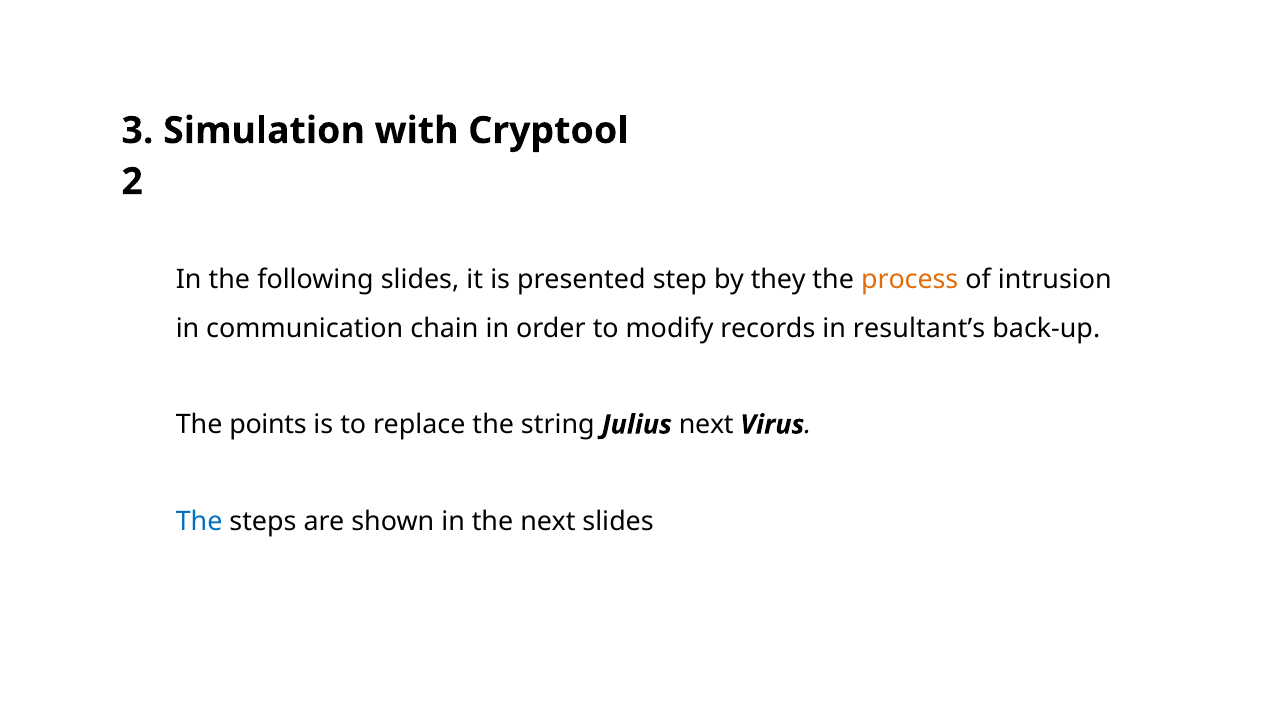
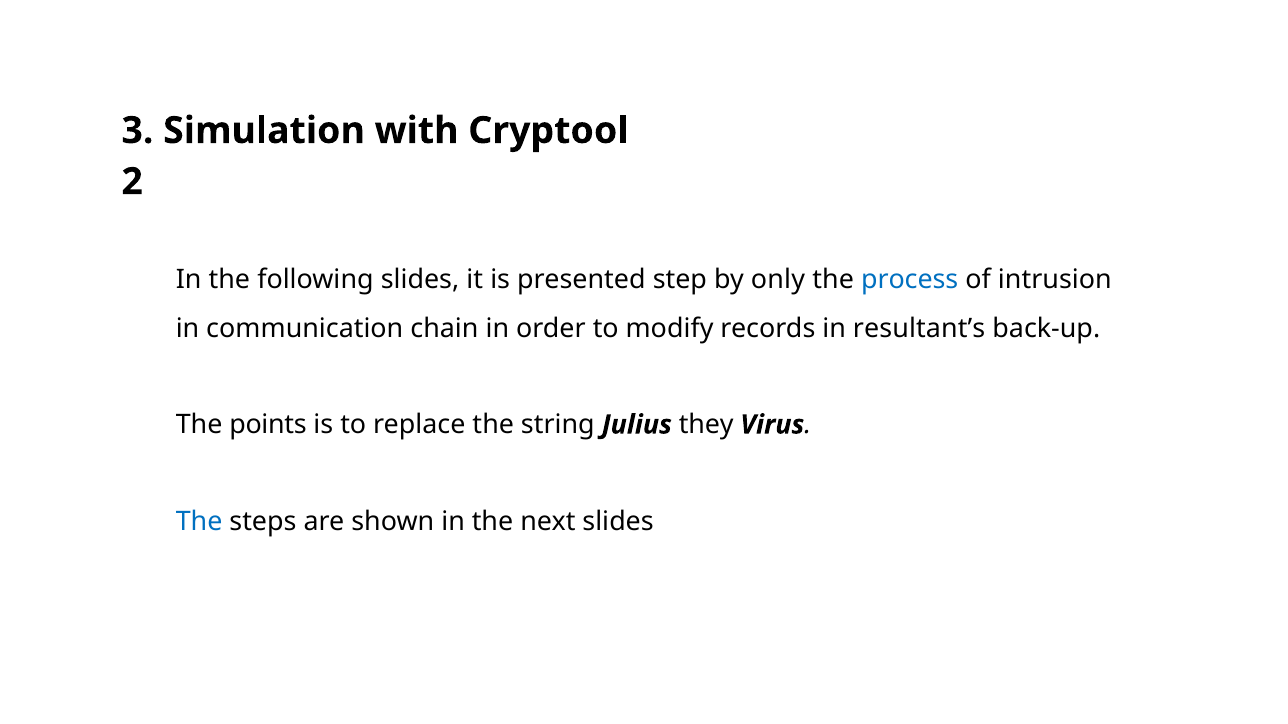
they: they -> only (778, 280)
process colour: orange -> blue (910, 280)
Julius next: next -> they (706, 425)
